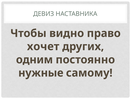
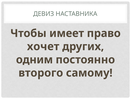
видно: видно -> имеет (67, 33)
нужные: нужные -> второго (41, 72)
